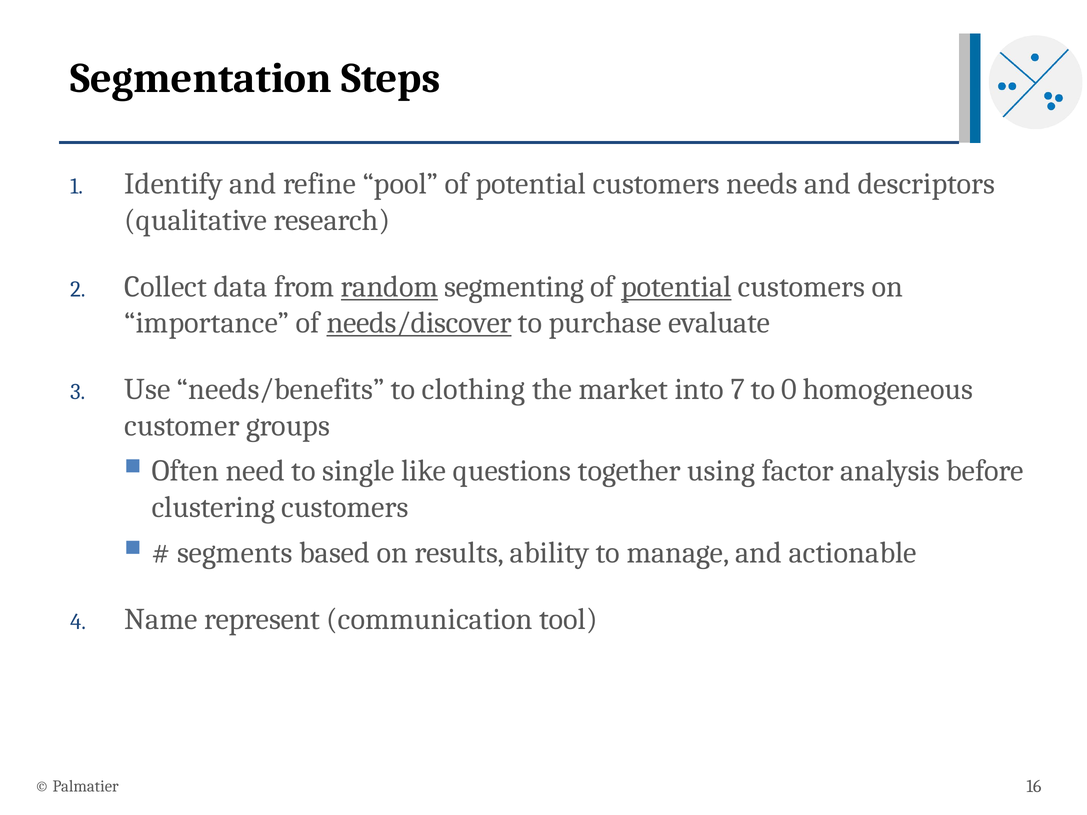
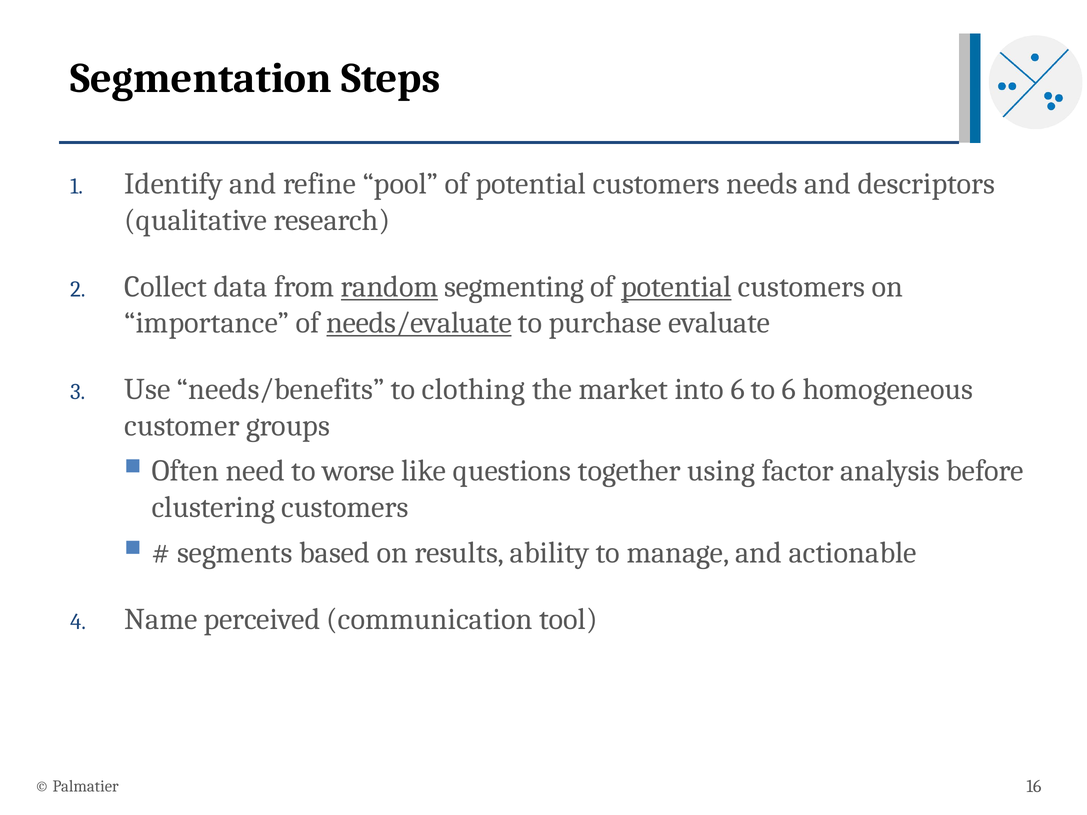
needs/discover: needs/discover -> needs/evaluate (419, 323)
into 7: 7 -> 6 (738, 390)
to 0: 0 -> 6 (789, 390)
single: single -> worse (359, 471)
represent: represent -> perceived (262, 619)
